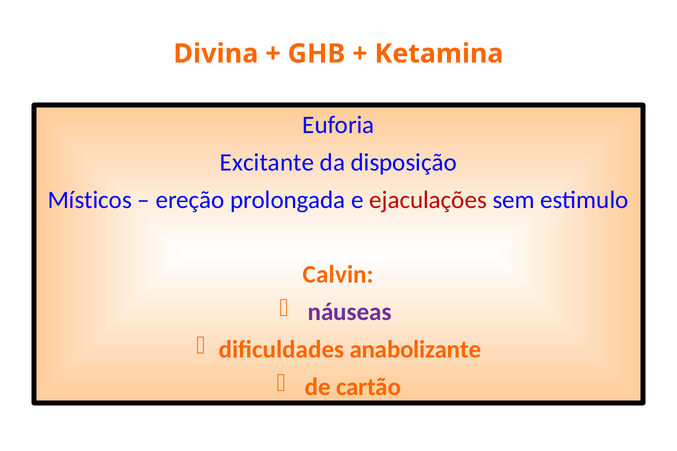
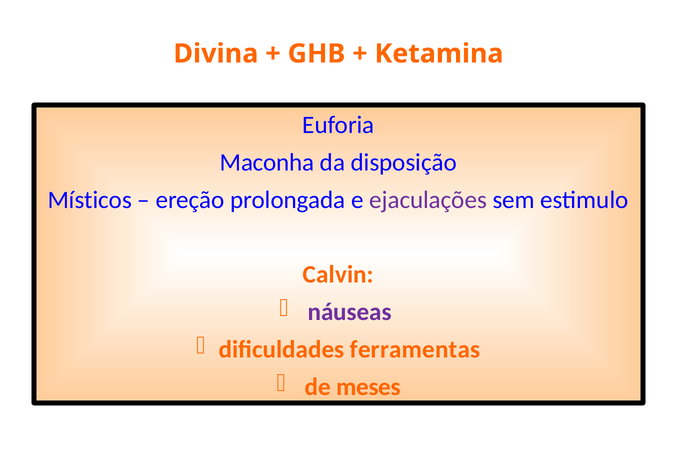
Excitante: Excitante -> Maconha (267, 163)
ejaculações colour: red -> purple (428, 200)
anabolizante: anabolizante -> ferramentas (415, 350)
cartão: cartão -> meses (369, 387)
